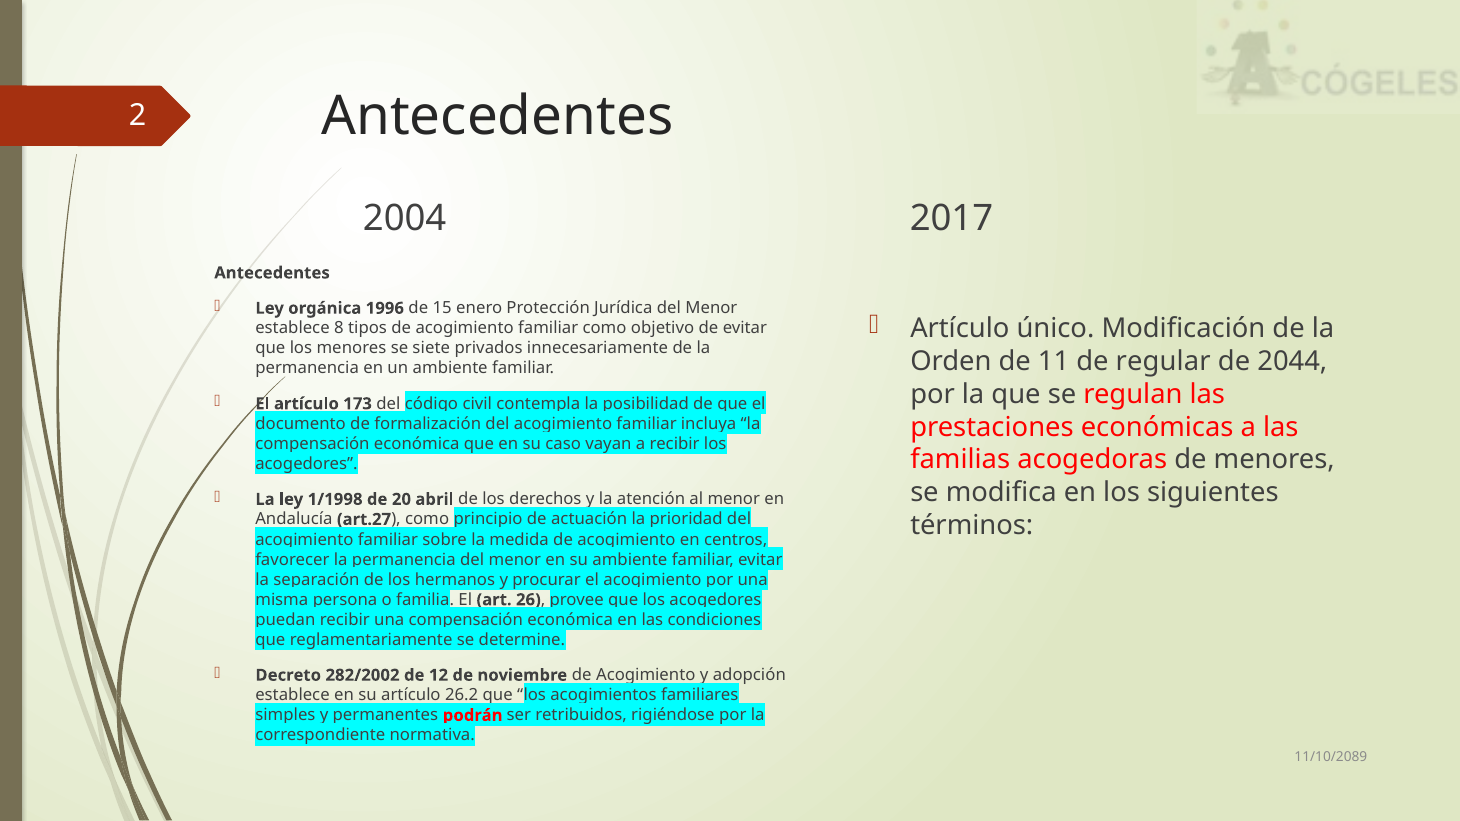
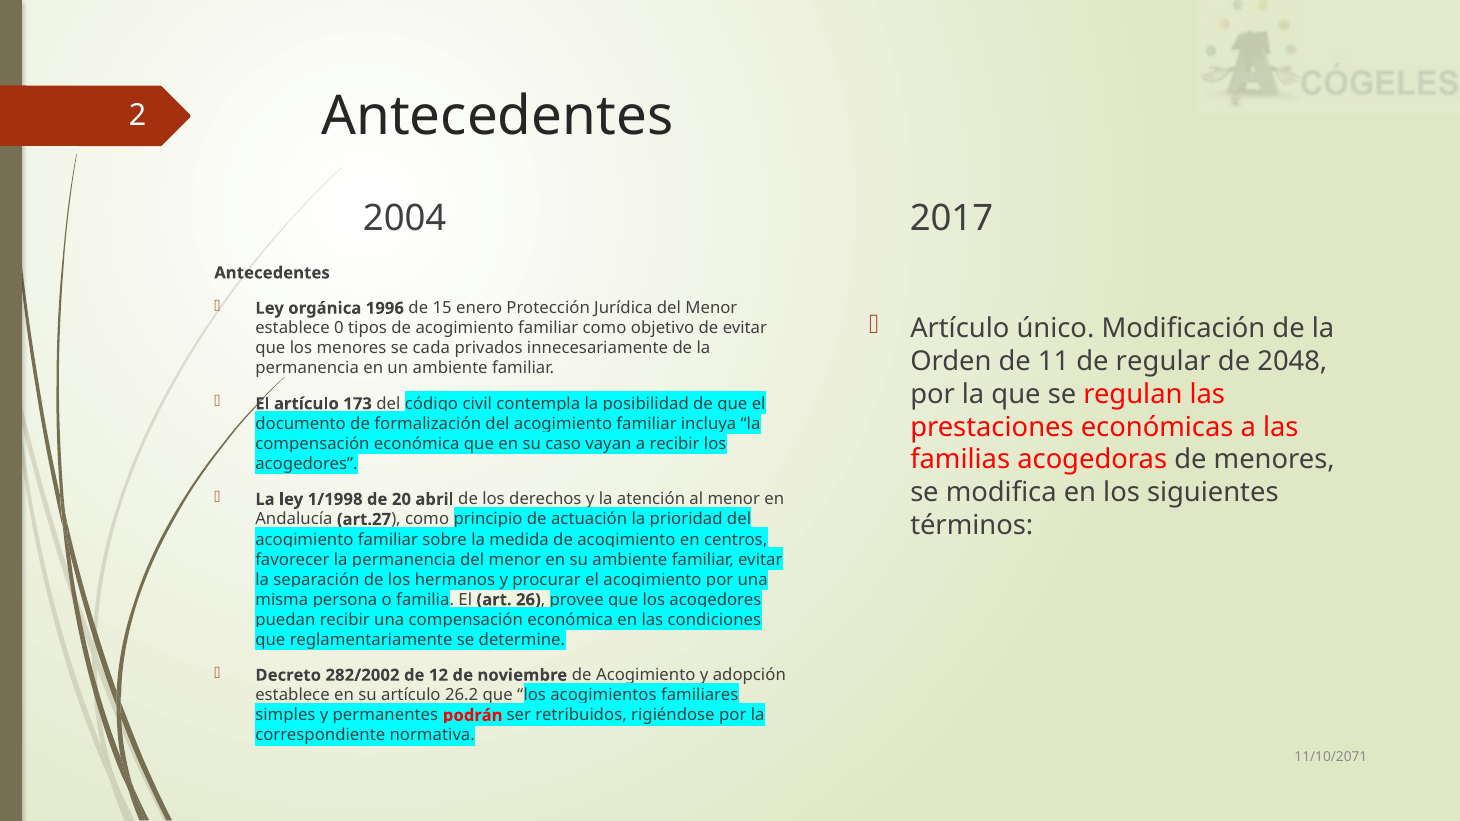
8: 8 -> 0 (339, 328)
siete: siete -> cada (431, 348)
2044: 2044 -> 2048 (1292, 361)
11/10/2089: 11/10/2089 -> 11/10/2071 (1331, 757)
